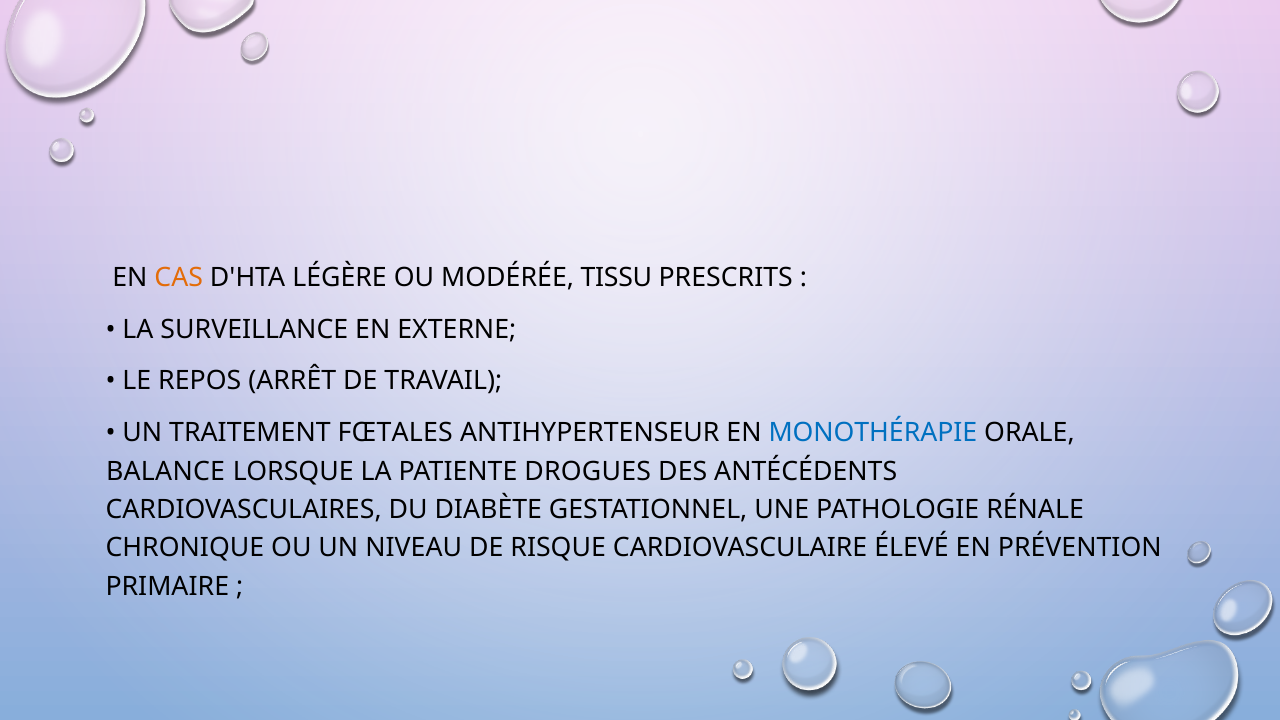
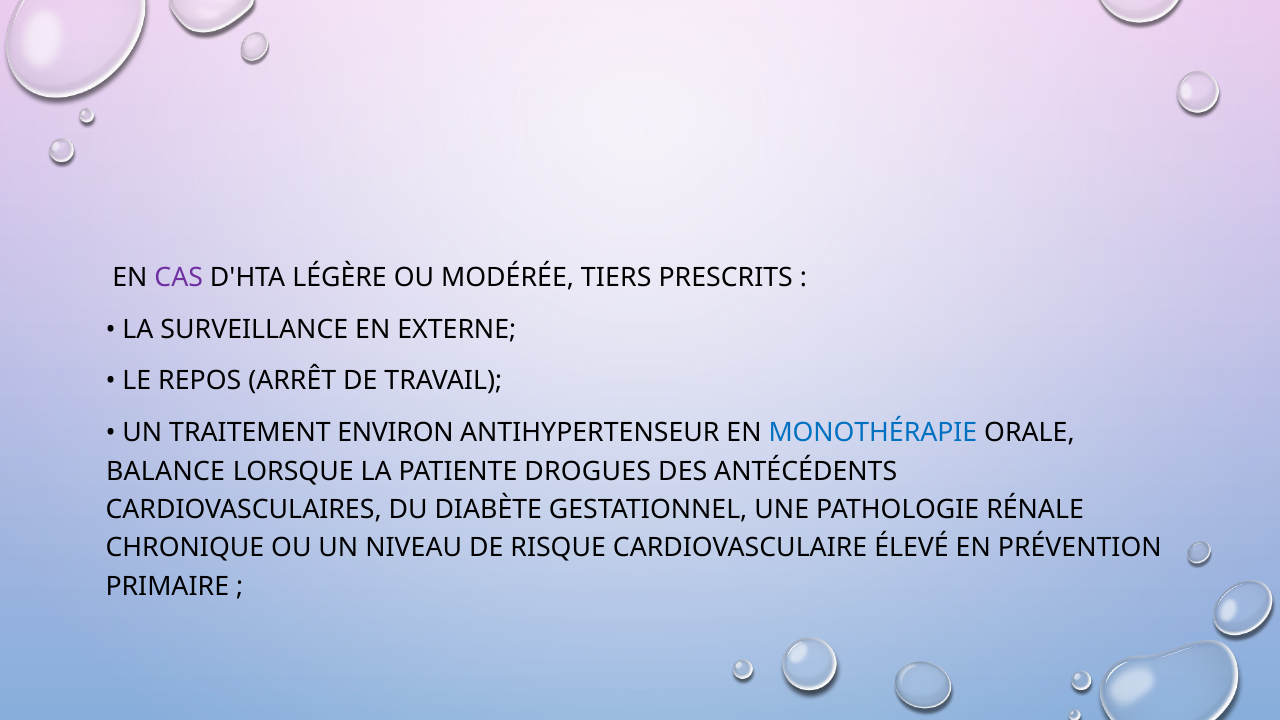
CAS colour: orange -> purple (179, 278)
TISSU: TISSU -> TIERS (616, 278)
FŒTALES: FŒTALES -> ENVIRON (395, 433)
